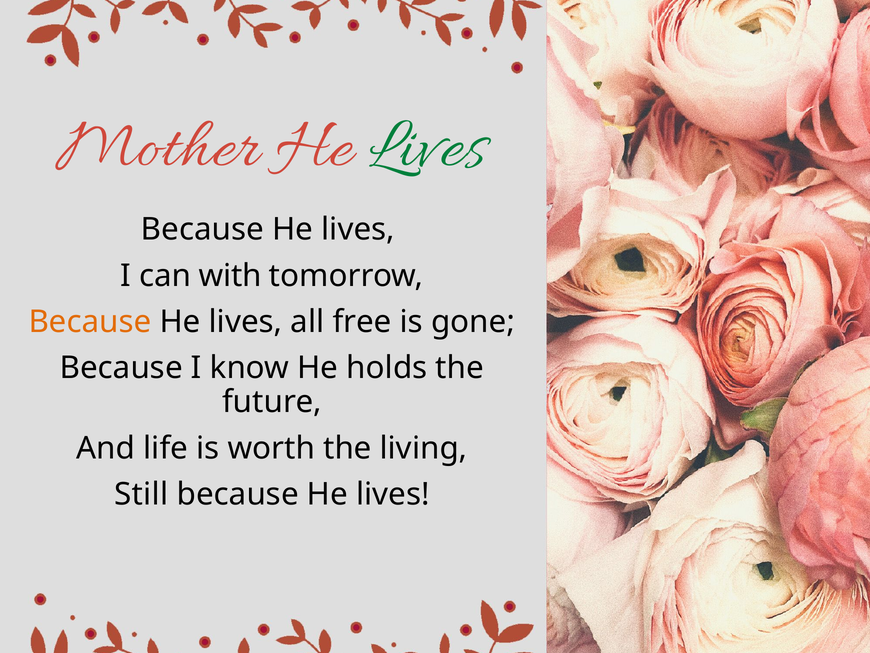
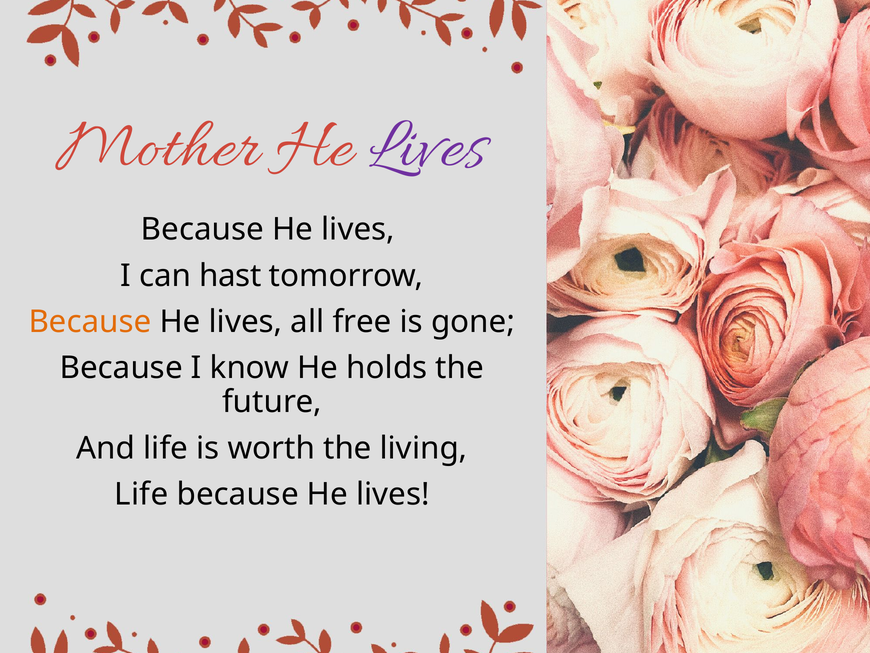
Lives colour: green -> purple (427, 141)
with: with -> hast (230, 275)
Still: Still -> Life (141, 494)
